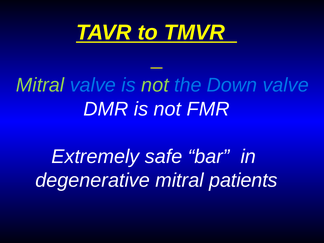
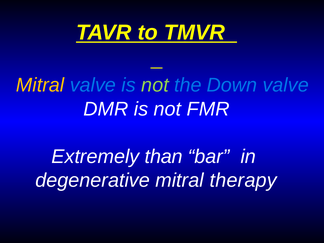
Mitral colour: light green -> yellow (40, 85)
safe: safe -> than (164, 157)
patients: patients -> therapy (243, 180)
